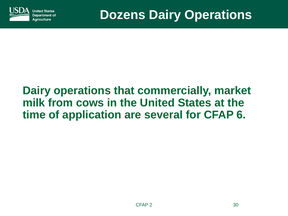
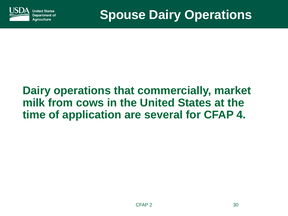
Dozens: Dozens -> Spouse (123, 15)
6: 6 -> 4 (241, 115)
